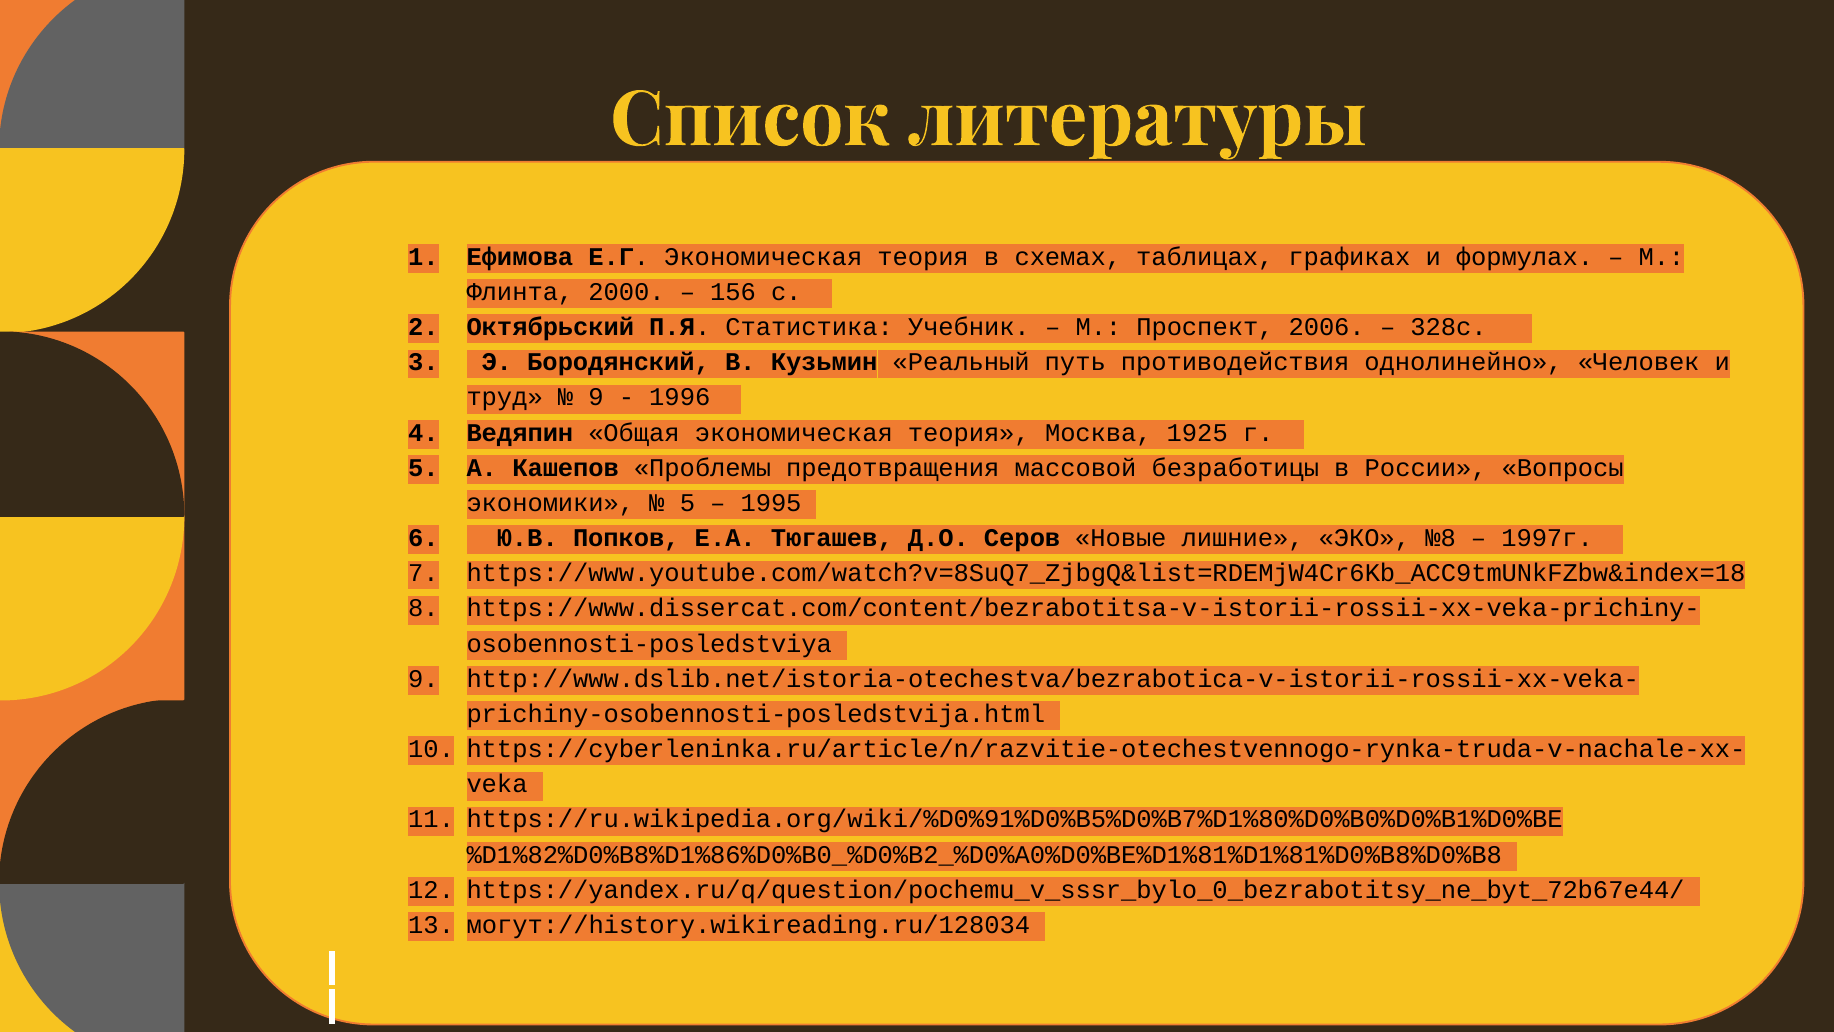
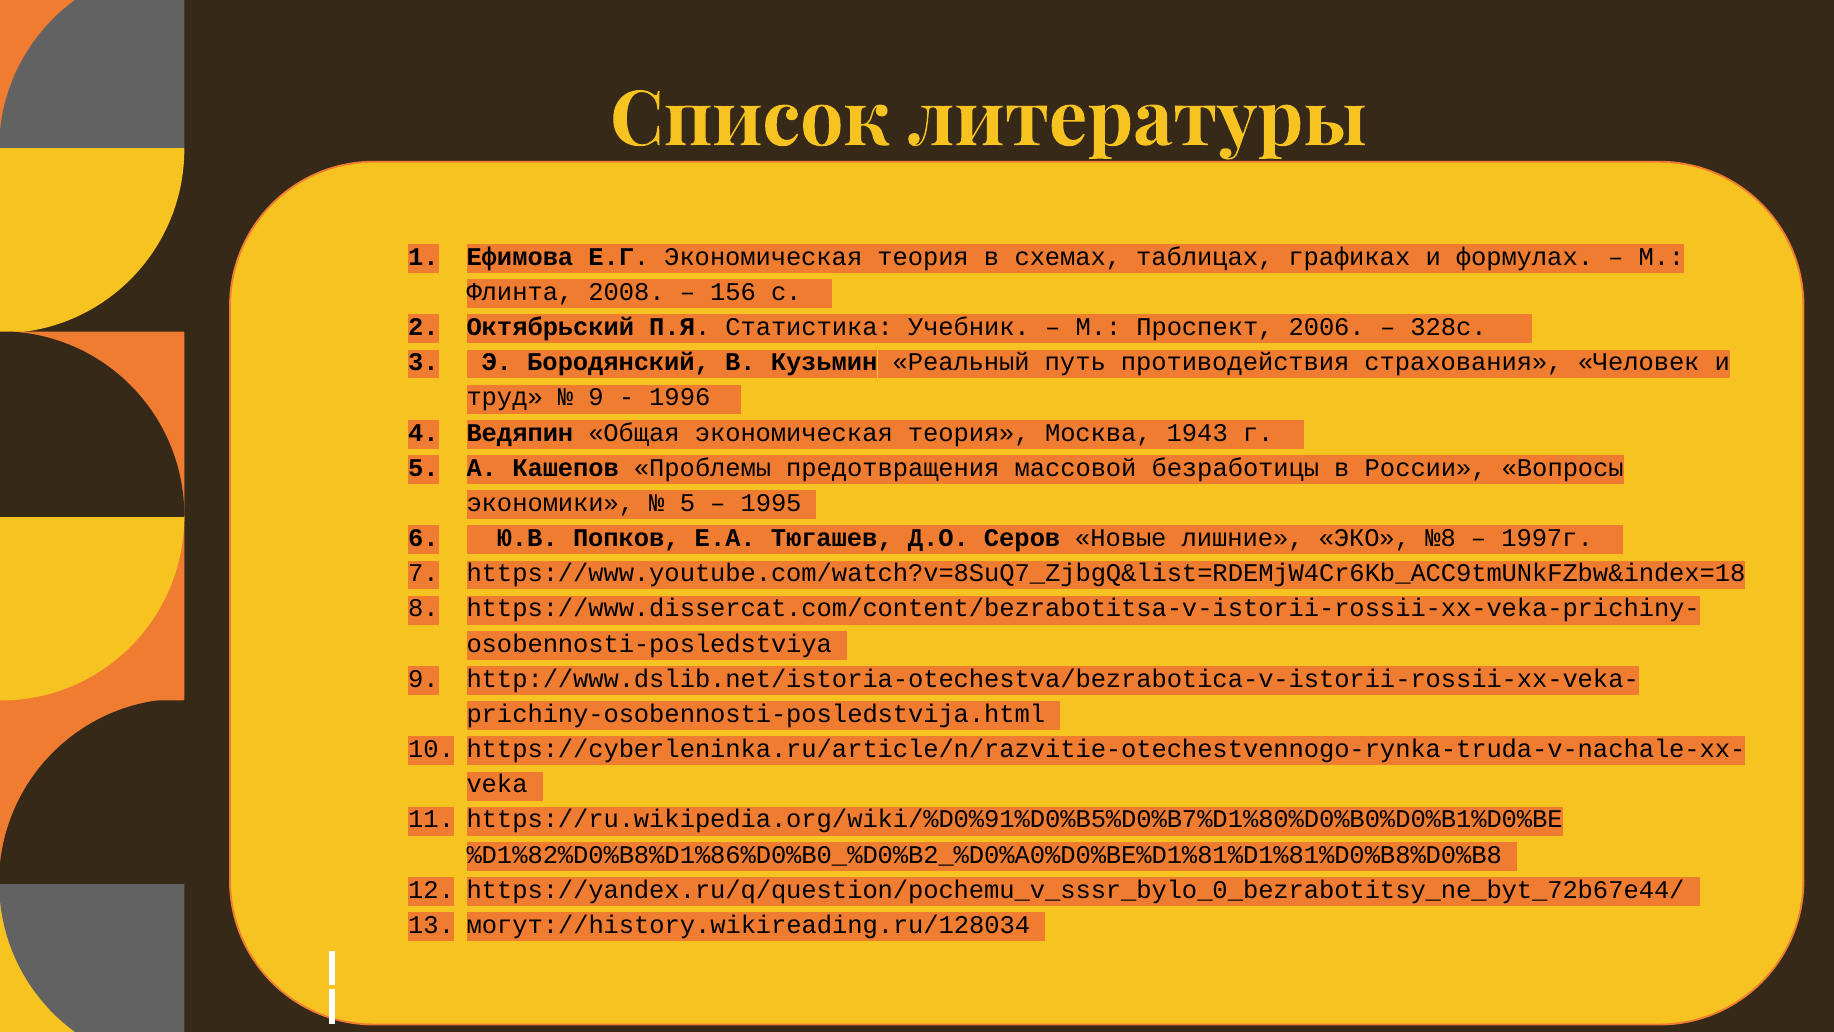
2000: 2000 -> 2008 (626, 292)
однолинейно: однолинейно -> страхования (1463, 362)
1925: 1925 -> 1943 (1197, 432)
